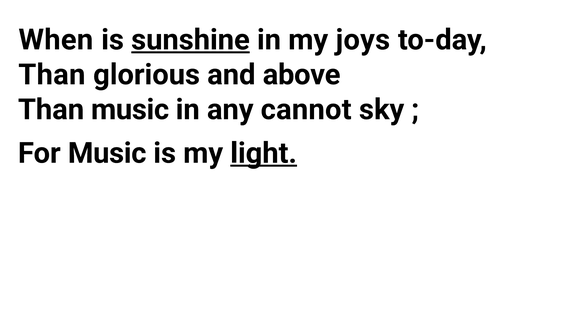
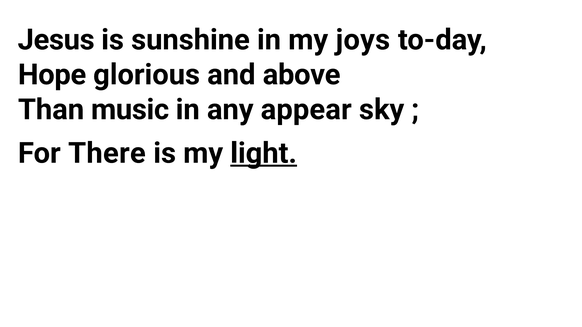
When: When -> Jesus (56, 40)
sunshine underline: present -> none (190, 40)
Than: Than -> Hope (52, 75)
cannot: cannot -> appear (306, 110)
For Music: Music -> There (107, 153)
